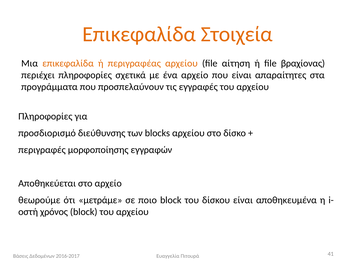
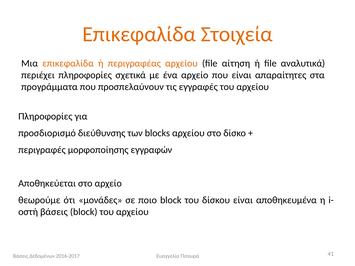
βραχίονας: βραχίονας -> αναλυτικά (303, 63)
μετράμε: μετράμε -> μονάδες (100, 200)
χρόνος: χρόνος -> βάσεις (54, 212)
